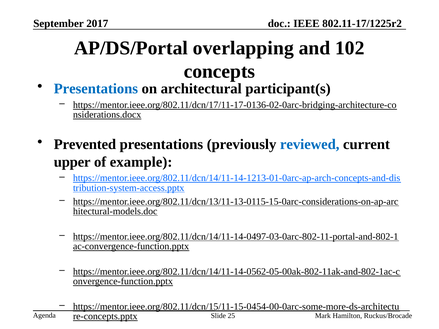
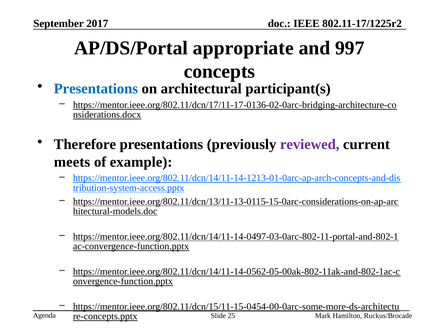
overlapping: overlapping -> appropriate (243, 48)
102: 102 -> 997 (350, 48)
Prevented: Prevented -> Therefore (85, 144)
reviewed colour: blue -> purple (310, 144)
upper: upper -> meets (72, 162)
